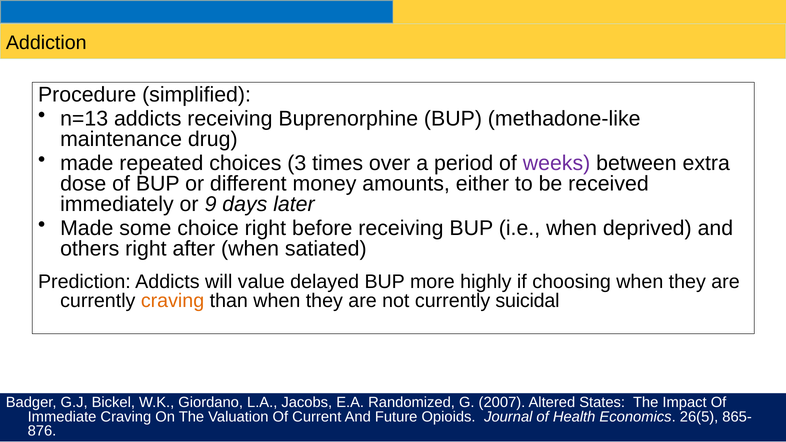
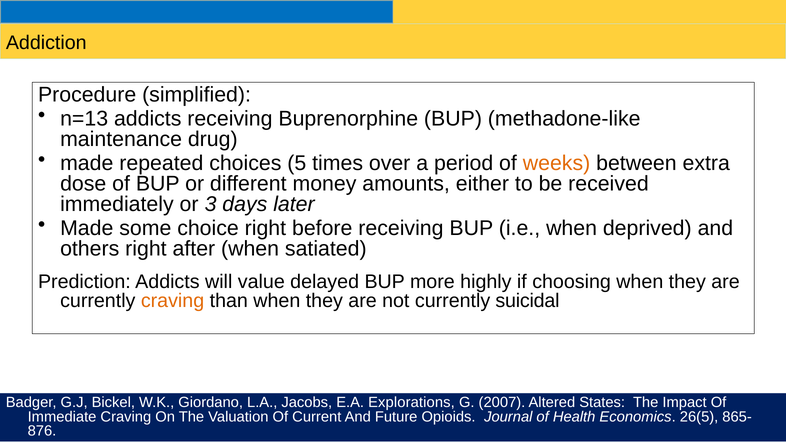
3: 3 -> 5 (297, 163)
weeks colour: purple -> orange (557, 163)
9: 9 -> 3 (211, 204)
Randomized: Randomized -> Explorations (411, 403)
